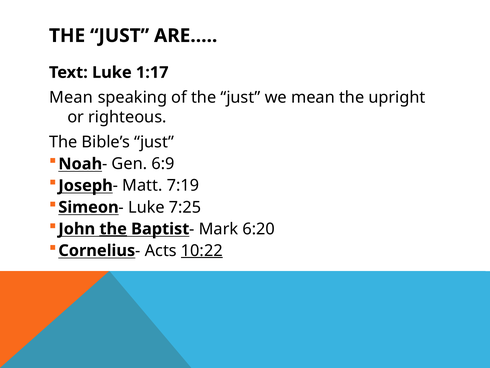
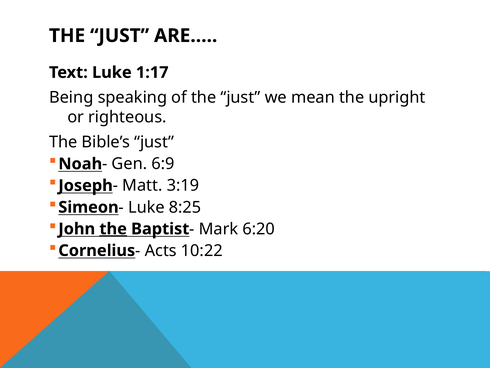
Mean: Mean -> Being (71, 97)
7:19: 7:19 -> 3:19 (183, 185)
7:25: 7:25 -> 8:25 (185, 207)
10:22 underline: present -> none (202, 250)
